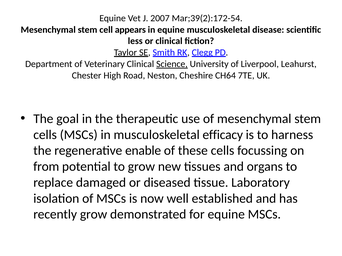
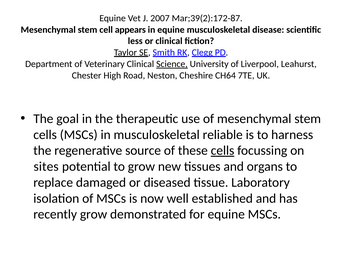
Mar;39(2):172-54: Mar;39(2):172-54 -> Mar;39(2):172-87 (207, 18)
efficacy: efficacy -> reliable (223, 135)
enable: enable -> source (143, 151)
cells underline: none -> present (223, 151)
from: from -> sites (46, 167)
